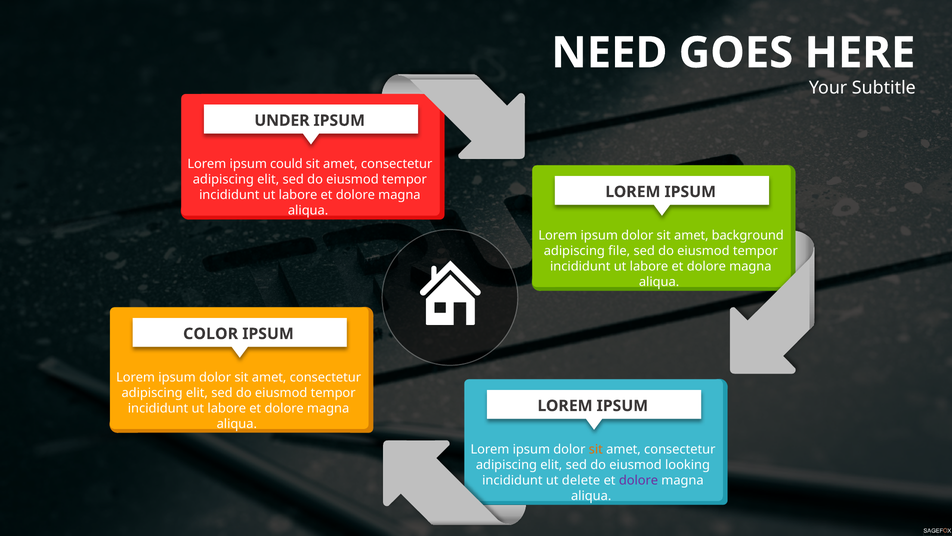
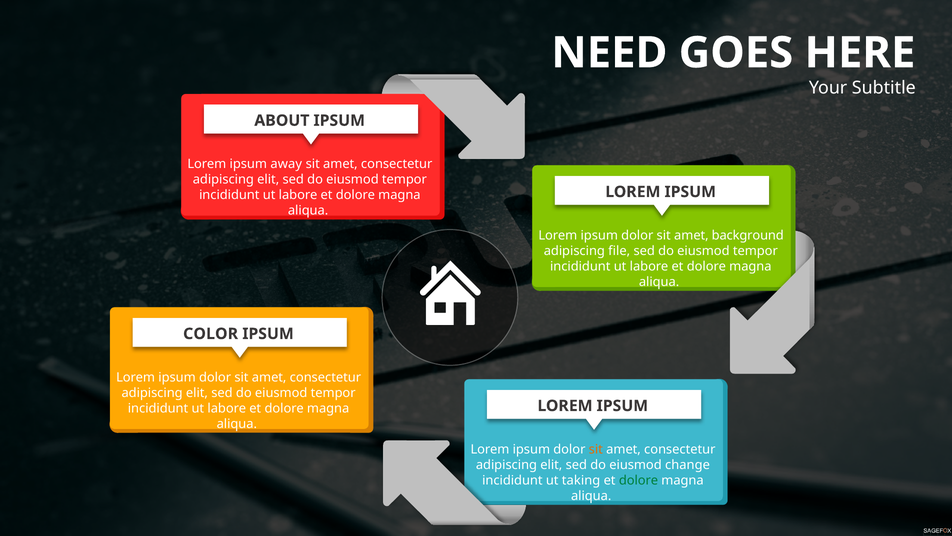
UNDER: UNDER -> ABOUT (282, 120)
could: could -> away (286, 164)
looking: looking -> change (687, 465)
delete: delete -> taking (581, 480)
dolore colour: purple -> green (639, 480)
